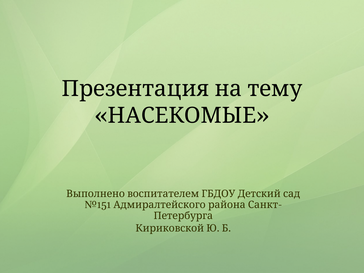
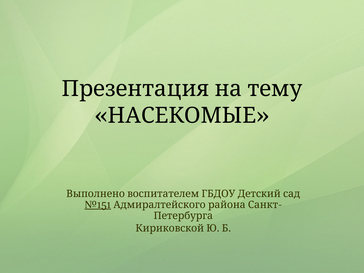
№151 underline: none -> present (98, 205)
